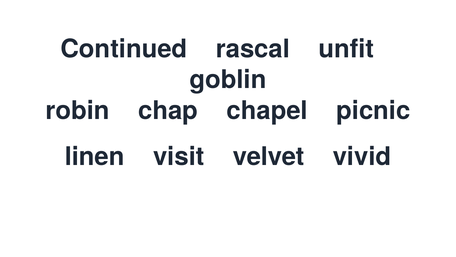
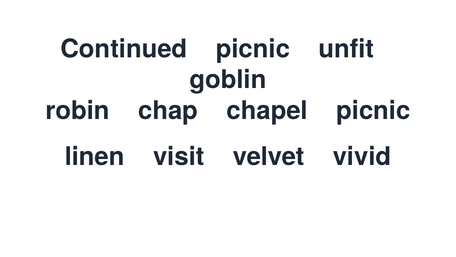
Continued rascal: rascal -> picnic (253, 49)
